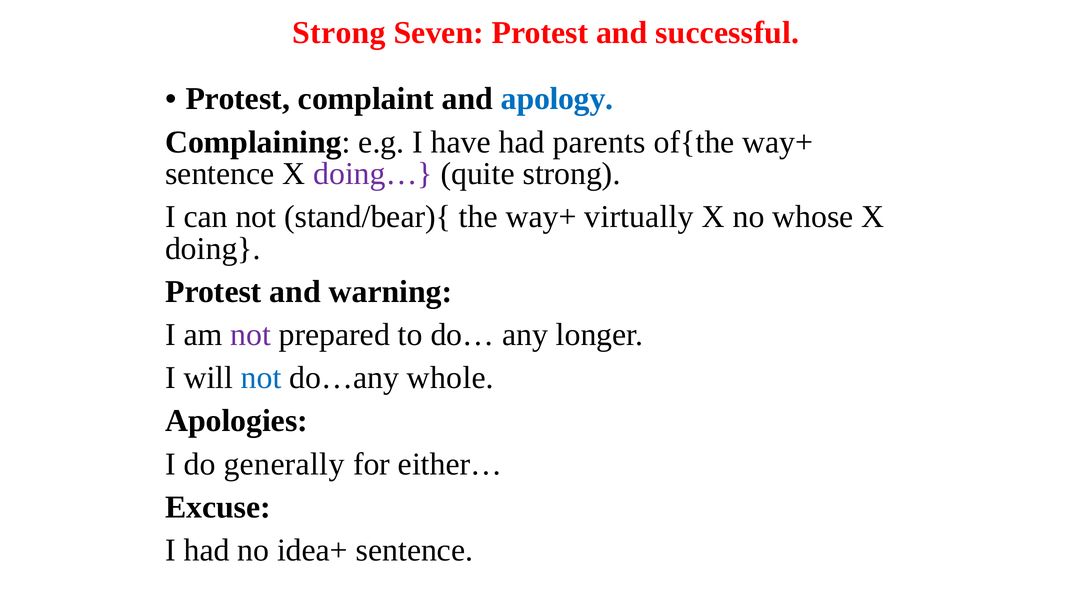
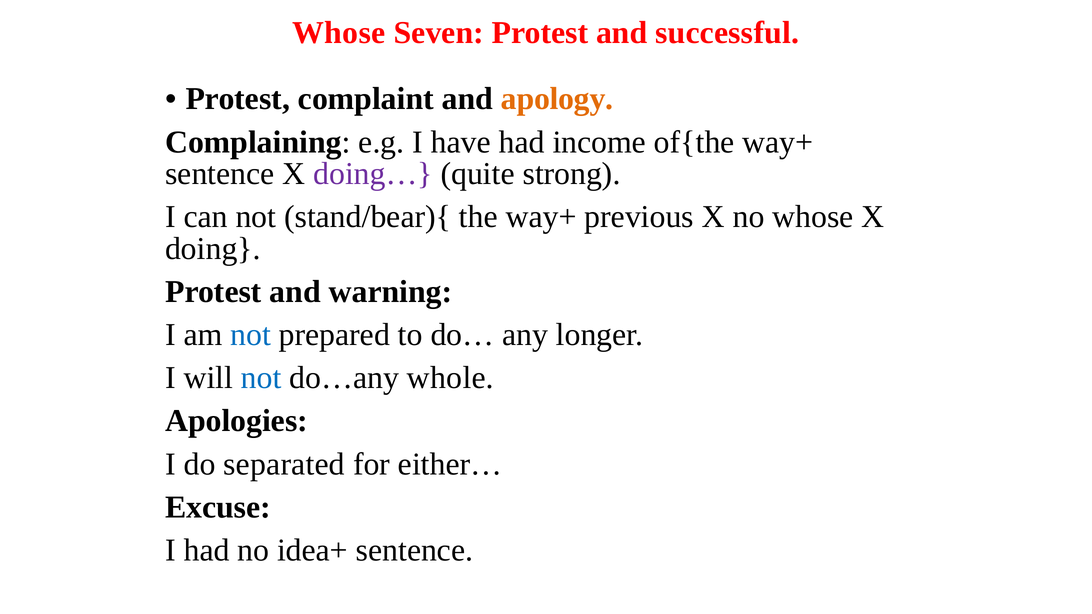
Strong: Strong -> Whose (339, 33)
apology colour: blue -> orange (557, 99)
parents: parents -> income (599, 142)
virtually: virtually -> previous (639, 217)
not colour: purple -> blue (251, 335)
generally: generally -> separated (284, 464)
